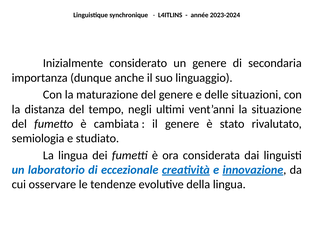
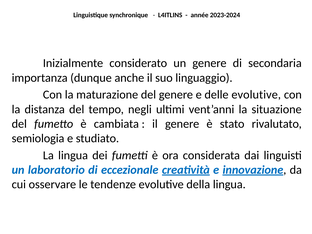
delle situazioni: situazioni -> evolutive (256, 95)
